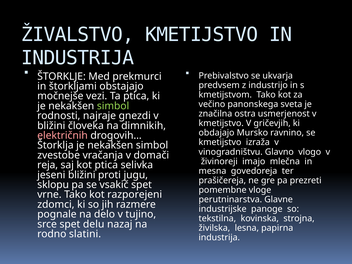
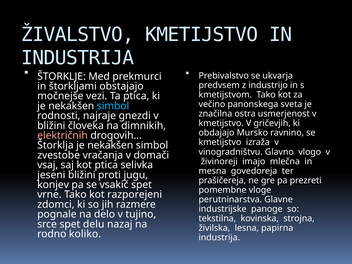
simbol colour: light green -> light blue (113, 106)
reja: reja -> vsaj (48, 165)
sklopu: sklopu -> konjev (53, 185)
slatini: slatini -> koliko (85, 234)
